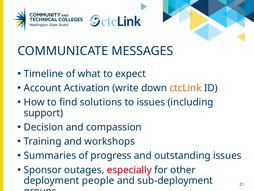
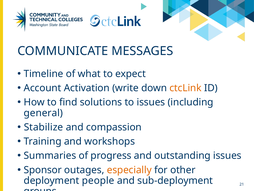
support: support -> general (43, 113)
Decision: Decision -> Stabilize (43, 127)
especially colour: red -> orange (129, 169)
